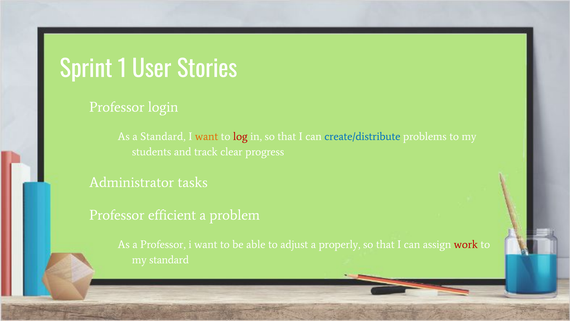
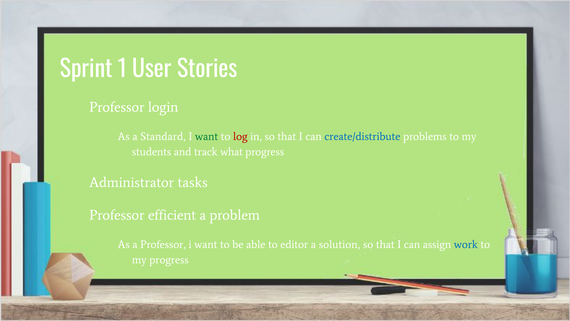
want colour: orange -> green (207, 136)
clear: clear -> what (232, 152)
adjust: adjust -> editor (294, 244)
properly: properly -> solution (339, 244)
work colour: red -> blue (466, 244)
my standard: standard -> progress (169, 260)
